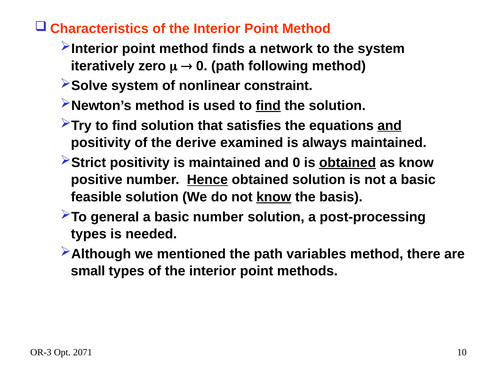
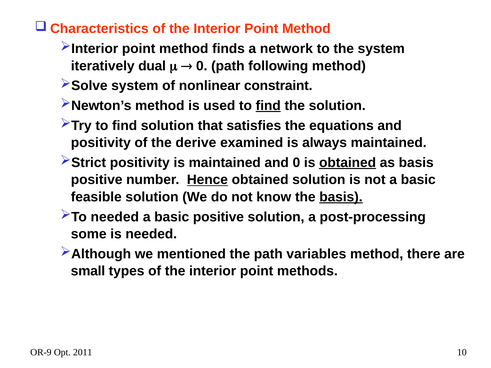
zero: zero -> dual (152, 66)
and underline: present -> none (390, 126)
as know: know -> basis (416, 163)
know underline: present -> none (274, 197)
basis underline: none -> present (341, 197)
general: general -> needed (115, 217)
basic number: number -> positive (218, 217)
types: types -> some (89, 234)
OR-3: OR-3 -> OR-9 (41, 353)
2071: 2071 -> 2011 (83, 353)
